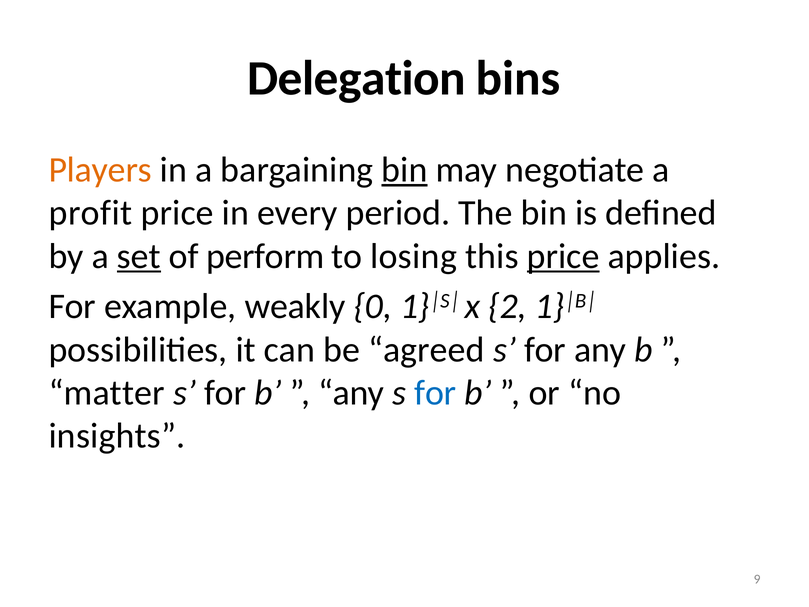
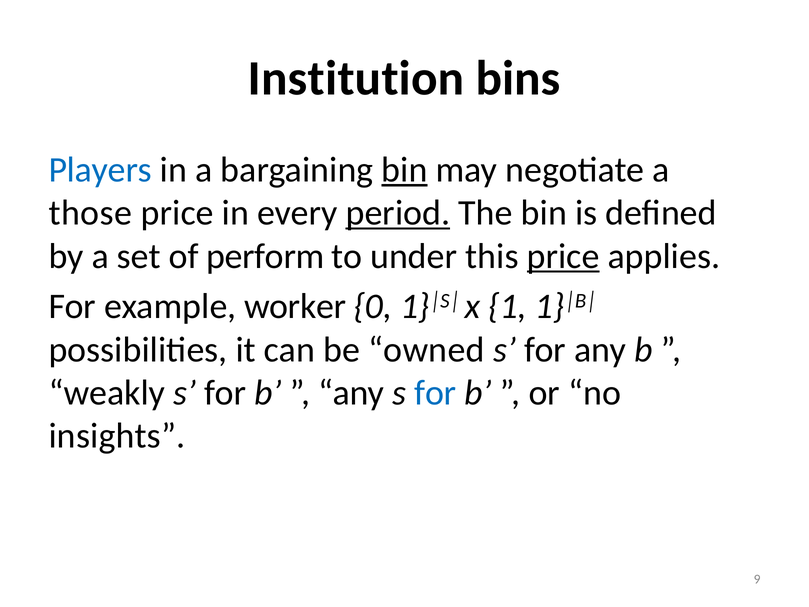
Delegation: Delegation -> Institution (356, 78)
Players colour: orange -> blue (100, 170)
profit: profit -> those (90, 213)
period underline: none -> present (398, 213)
set underline: present -> none (139, 256)
losing: losing -> under (414, 256)
weakly: weakly -> worker (295, 306)
2: 2 -> 1 (508, 306)
agreed: agreed -> owned (426, 350)
matter: matter -> weakly (107, 393)
